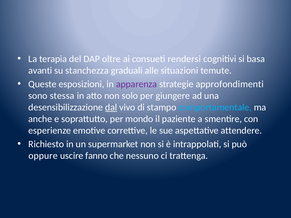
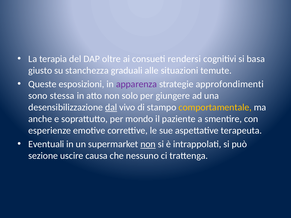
avanti: avanti -> giusto (40, 71)
comportamentale colour: light blue -> yellow (215, 107)
attendere: attendere -> terapeuta (241, 131)
Richiesto: Richiesto -> Eventuali (46, 144)
non underline: none -> present (148, 144)
oppure: oppure -> sezione (43, 156)
fanno: fanno -> causa (97, 156)
